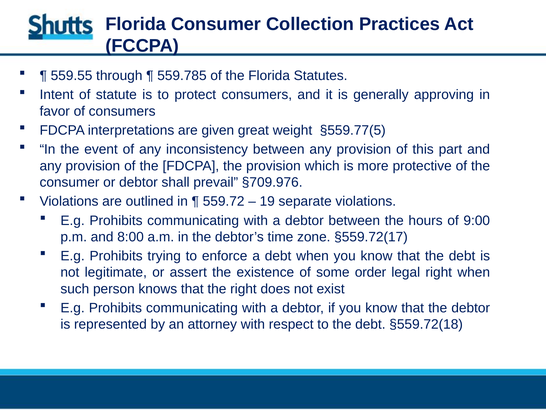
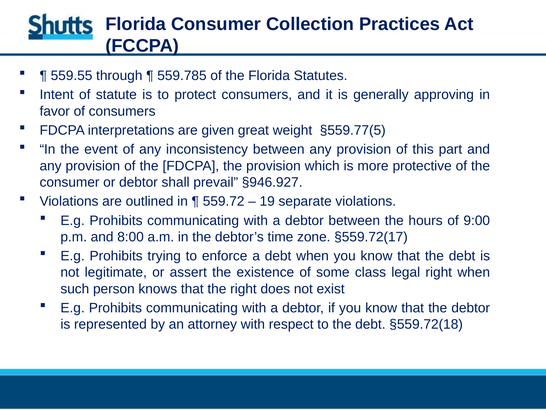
§709.976: §709.976 -> §946.927 (272, 182)
order: order -> class (370, 272)
